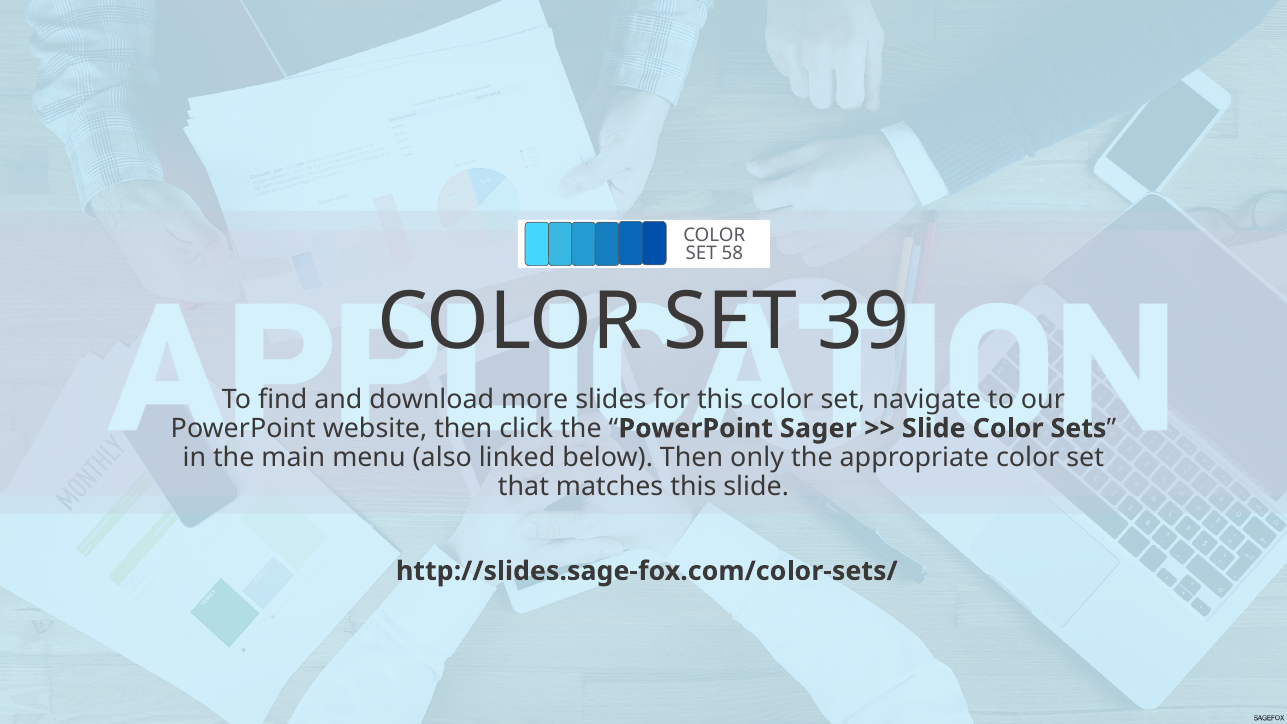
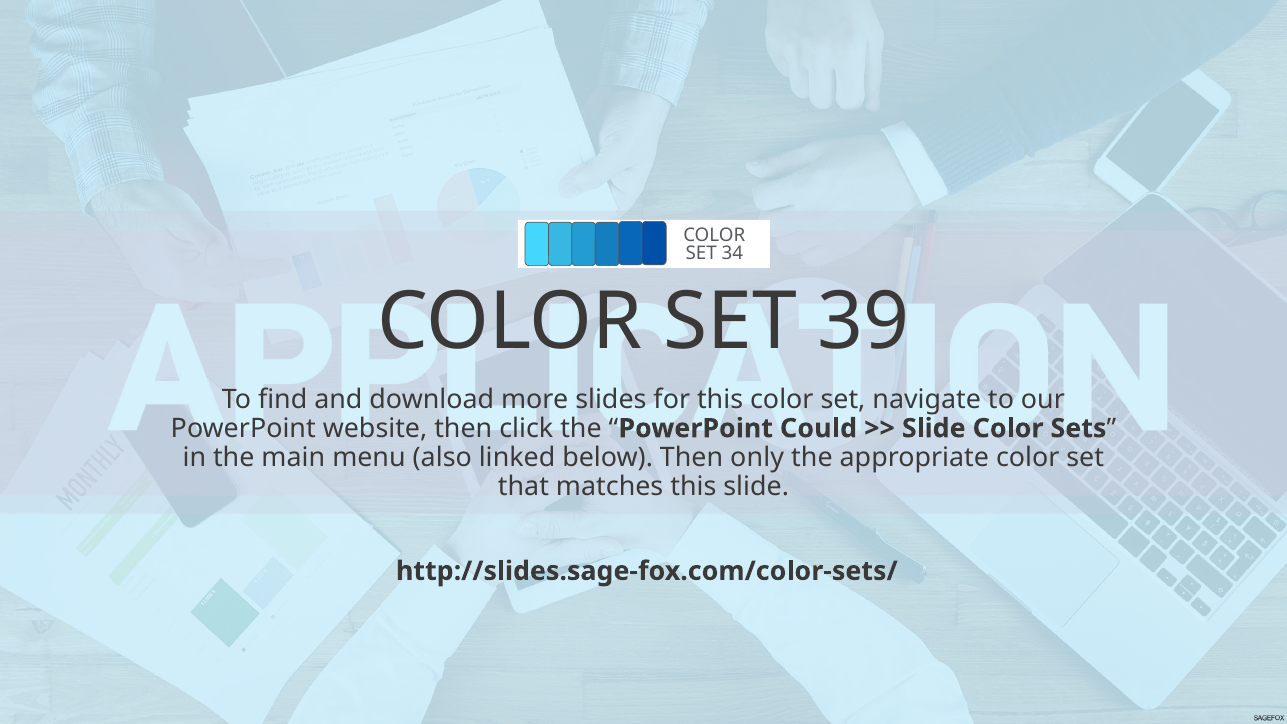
58: 58 -> 34 (732, 254)
Sager: Sager -> Could (818, 428)
